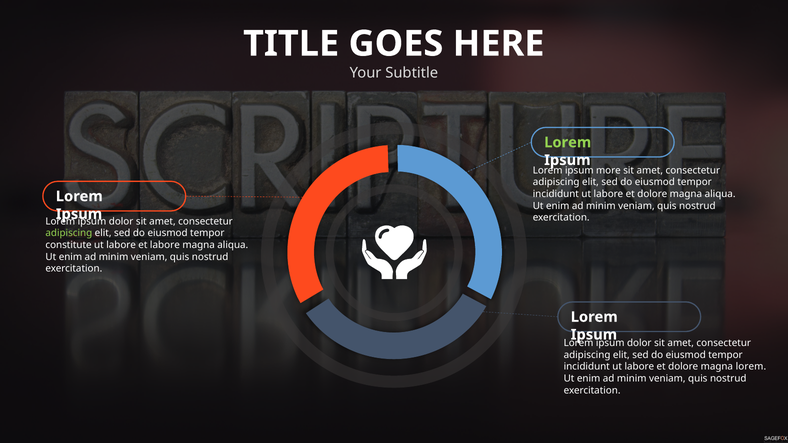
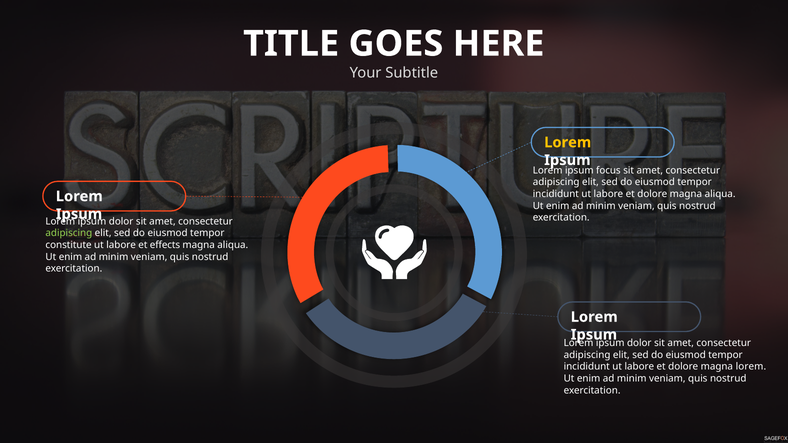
Lorem colour: light green -> yellow (568, 142)
more: more -> focus (608, 170)
et labore: labore -> effects (165, 245)
